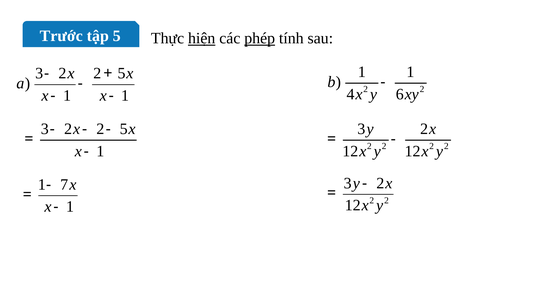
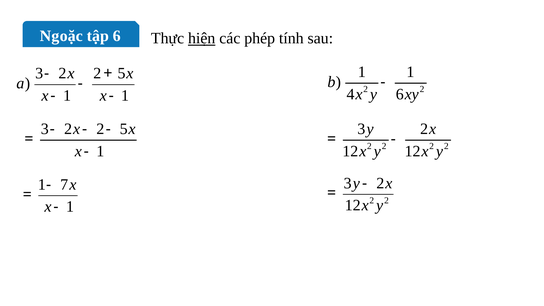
Trước: Trước -> Ngoặc (61, 36)
tập 5: 5 -> 6 (117, 36)
phép underline: present -> none (260, 38)
